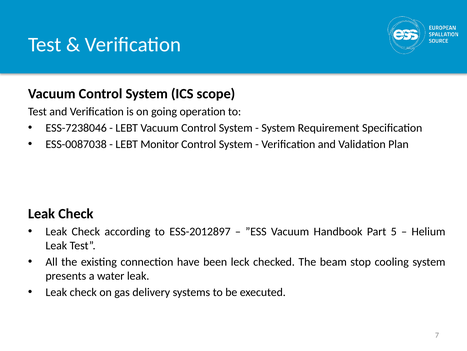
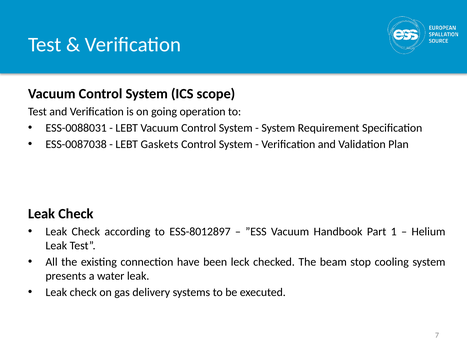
ESS-7238046: ESS-7238046 -> ESS-0088031 (76, 128)
Monitor: Monitor -> Gaskets (159, 144)
ESS-2012897: ESS-2012897 -> ESS-8012897 (200, 231)
5: 5 -> 1 (394, 231)
